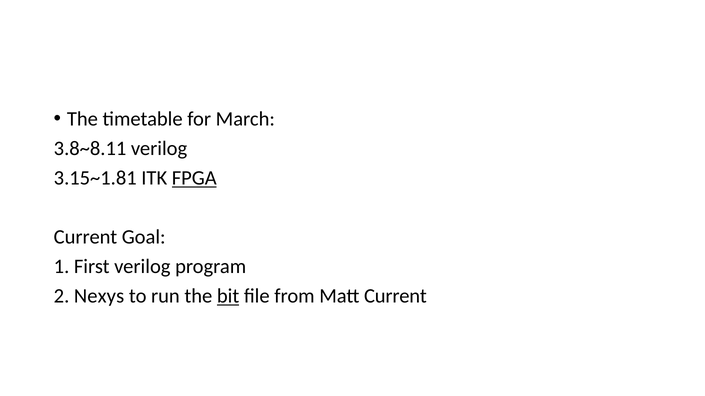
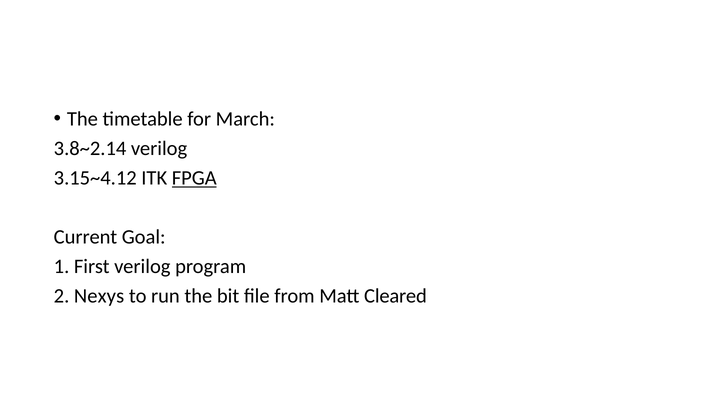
3.8~8.11: 3.8~8.11 -> 3.8~2.14 (90, 149)
3.15~1.81: 3.15~1.81 -> 3.15~4.12 (95, 178)
bit underline: present -> none (228, 297)
Matt Current: Current -> Cleared (395, 297)
